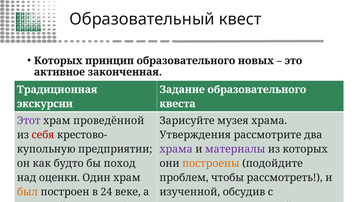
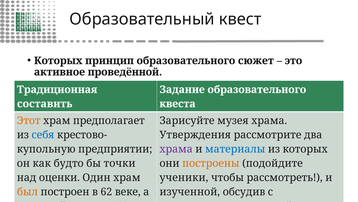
новых: новых -> сюжет (256, 61)
законченная: законченная -> проведённой (125, 72)
экскурсии: экскурсии -> составить (45, 103)
Этот colour: purple -> orange (29, 120)
проведённой: проведённой -> предполагает (109, 120)
себя colour: red -> blue (43, 135)
материалы colour: purple -> blue (235, 149)
поход: поход -> точки (120, 163)
проблем: проблем -> ученики (184, 177)
24: 24 -> 62 (106, 191)
